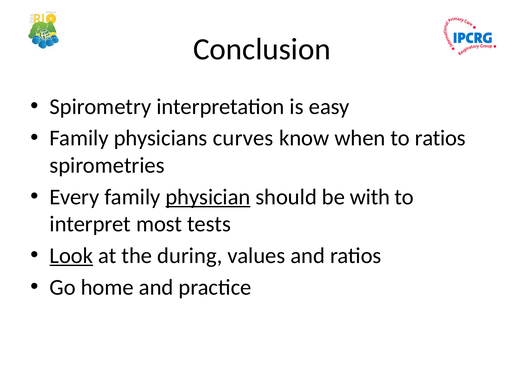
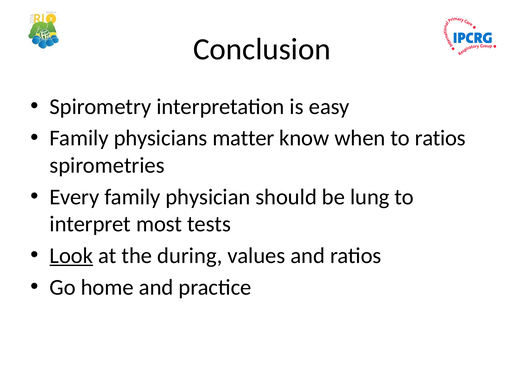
curves: curves -> matter (243, 138)
physician underline: present -> none (208, 197)
with: with -> lung (370, 197)
